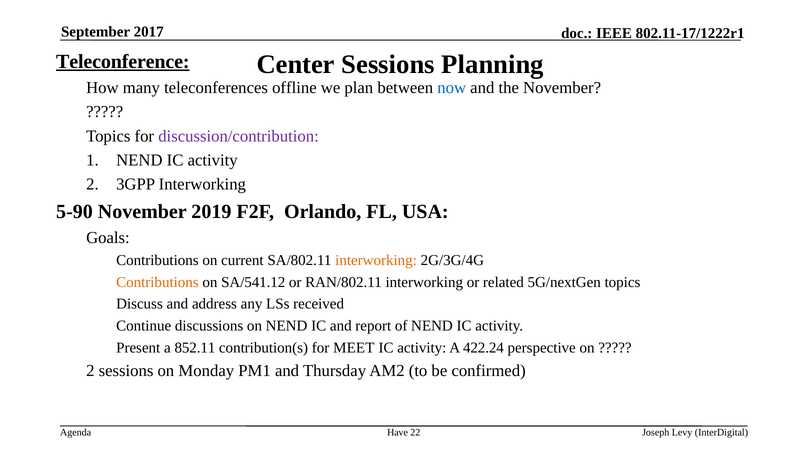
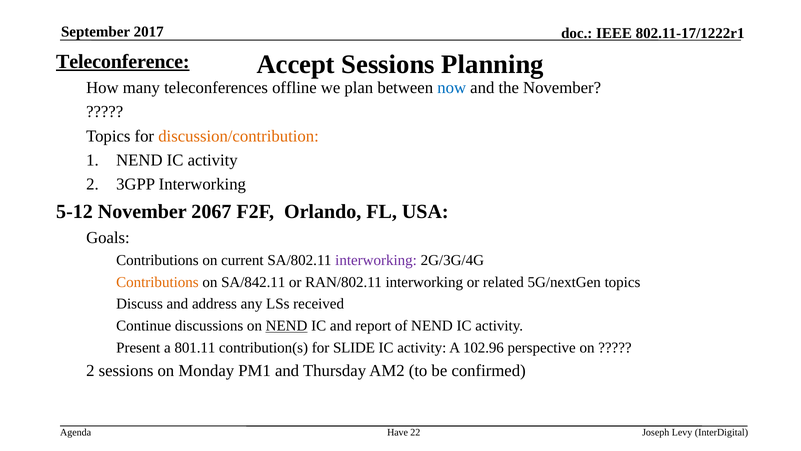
Center: Center -> Accept (296, 64)
discussion/contribution colour: purple -> orange (239, 136)
5-90: 5-90 -> 5-12 (74, 212)
2019: 2019 -> 2067 (211, 212)
interworking colour: orange -> purple (376, 260)
SA/541.12: SA/541.12 -> SA/842.11 (253, 282)
NEND underline: none -> present (287, 326)
852.11: 852.11 -> 801.11 (195, 347)
MEET: MEET -> SLIDE (354, 347)
422.24: 422.24 -> 102.96 (483, 347)
